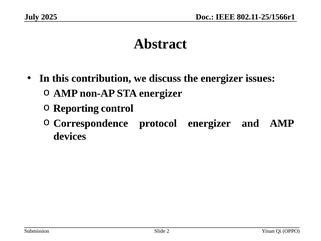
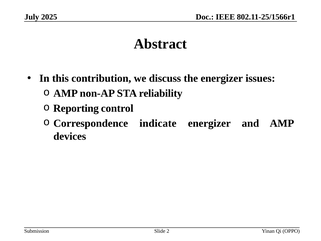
STA energizer: energizer -> reliability (161, 93)
protocol: protocol -> indicate (158, 123)
